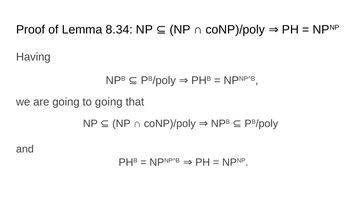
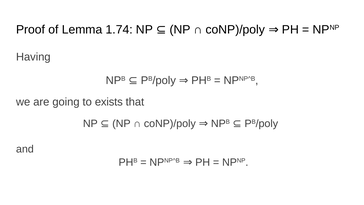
8.34: 8.34 -> 1.74 (119, 29)
to going: going -> exists (109, 102)
